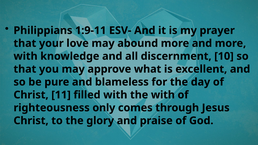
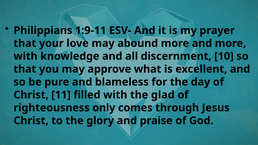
the with: with -> glad (163, 95)
